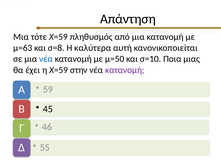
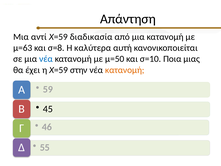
τότε: τότε -> αντί (39, 37)
πληθυσμός: πληθυσμός -> διαδικασία (91, 37)
κατανομή colour: purple -> orange (125, 70)
